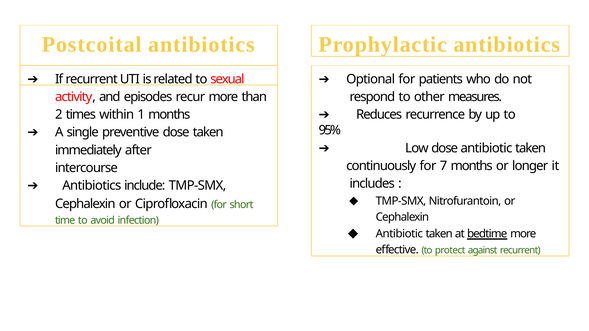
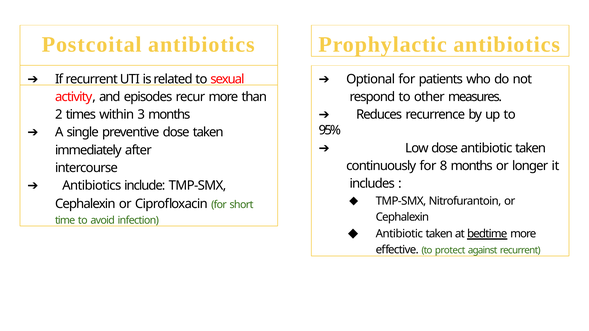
1: 1 -> 3 (141, 115)
7: 7 -> 8 (444, 166)
